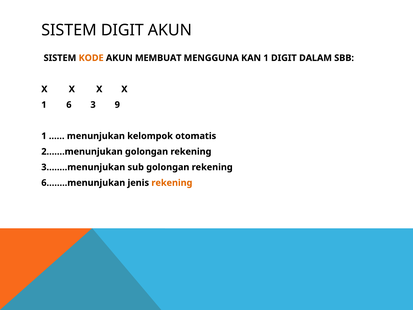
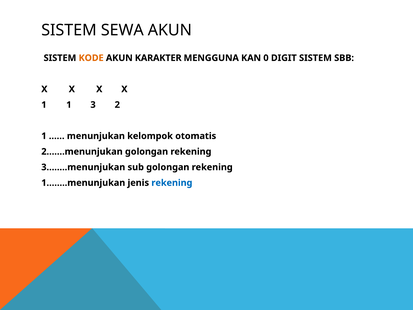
SISTEM DIGIT: DIGIT -> SEWA (122, 30)
MEMBUAT: MEMBUAT -> KARAKTER (158, 58)
KAN 1: 1 -> 0 (266, 58)
DIGIT DALAM: DALAM -> SISTEM (315, 58)
1 6: 6 -> 1 (69, 105)
9: 9 -> 2 (117, 105)
6……..menunjukan: 6……..menunjukan -> 1……..menunjukan (83, 183)
rekening colour: orange -> blue (172, 183)
